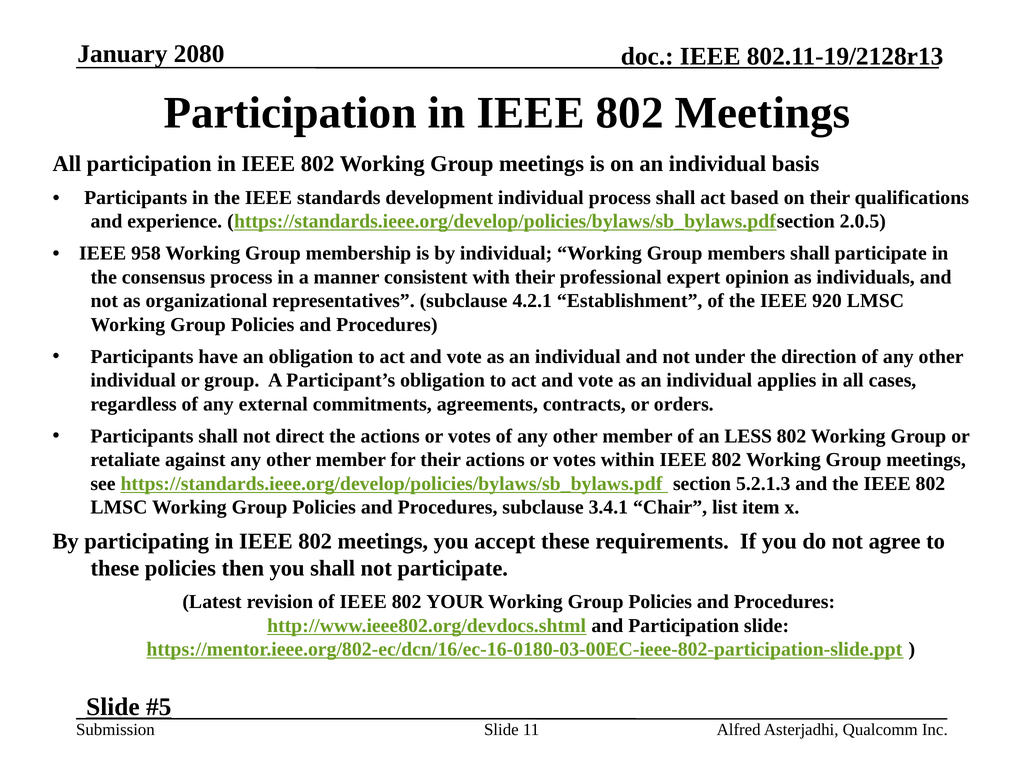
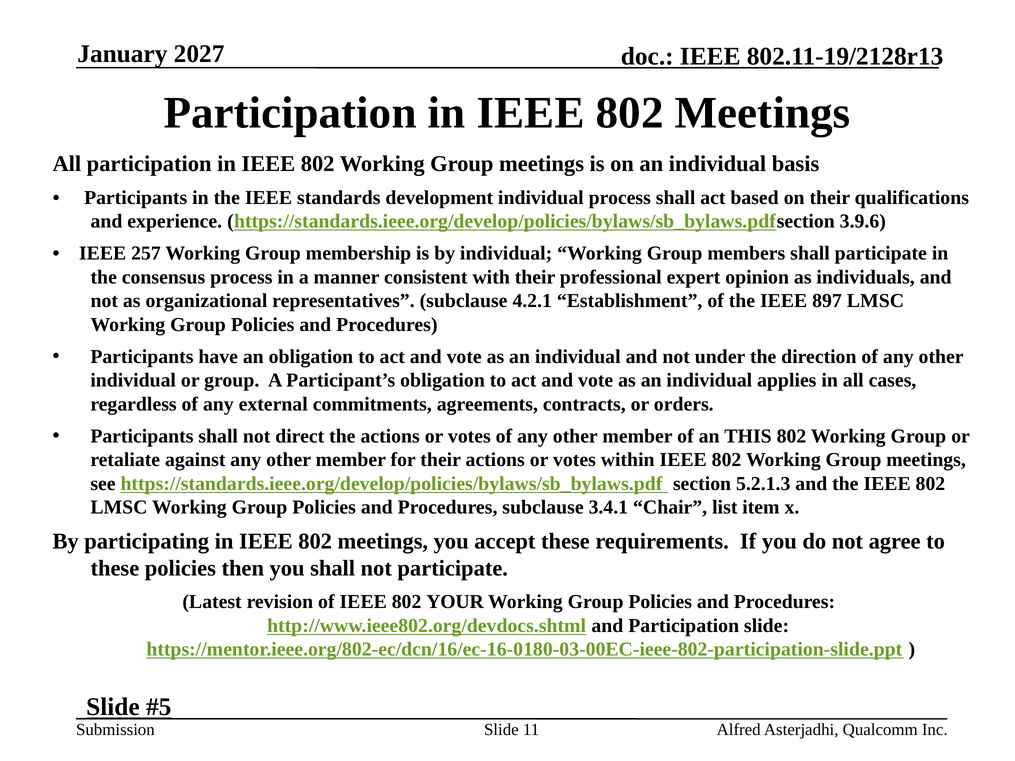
2080: 2080 -> 2027 (199, 54)
2.0.5: 2.0.5 -> 3.9.6 (863, 221)
958: 958 -> 257 (146, 254)
920: 920 -> 897 (827, 301)
LESS: LESS -> THIS (748, 436)
